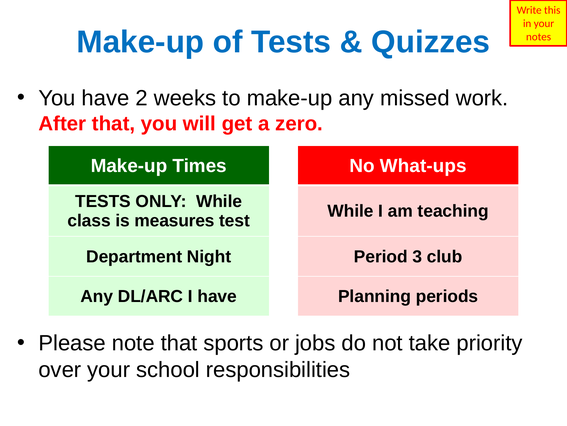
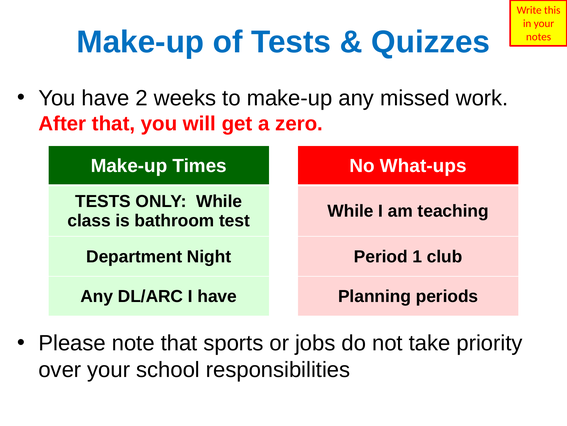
measures: measures -> bathroom (175, 221)
3: 3 -> 1 (417, 256)
